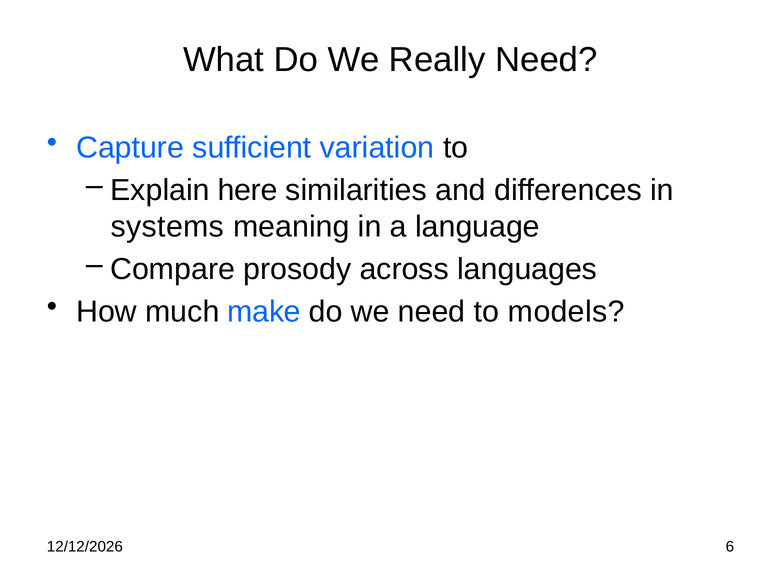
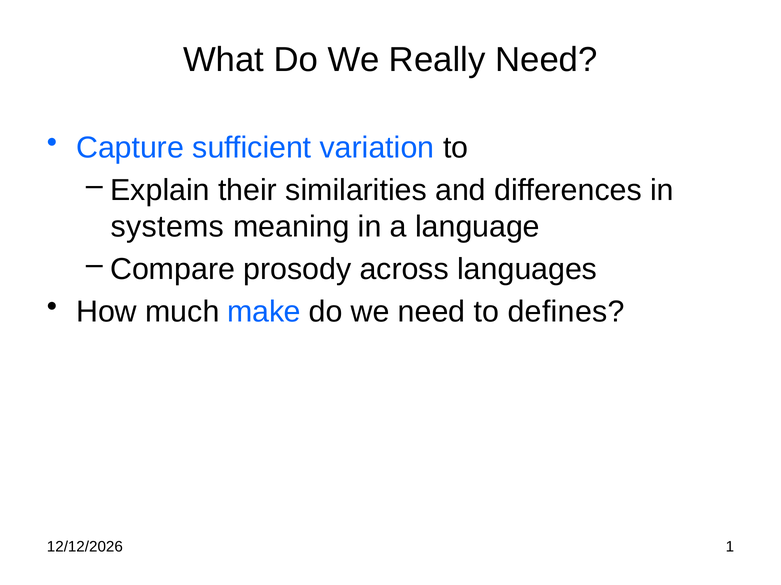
here: here -> their (248, 190)
models: models -> defines (566, 312)
6: 6 -> 1 (730, 547)
